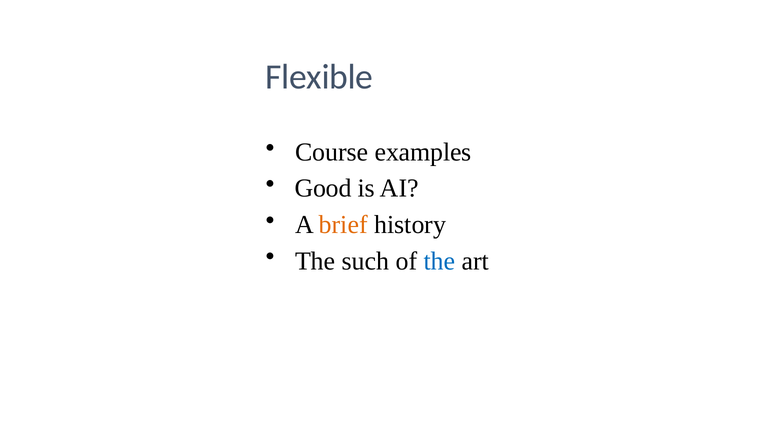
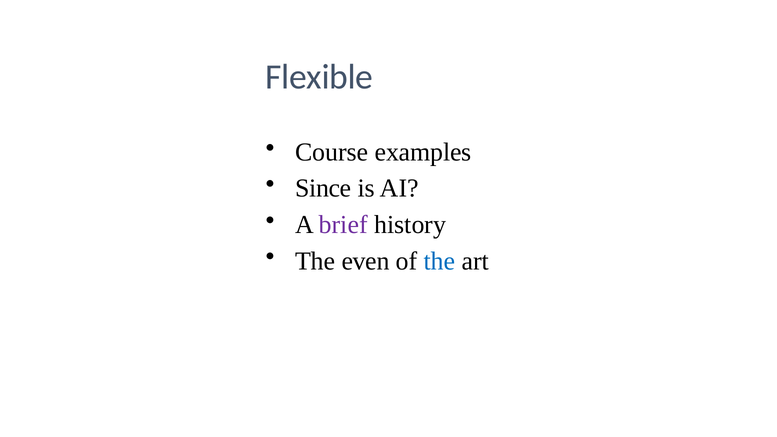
Good: Good -> Since (323, 188)
brief colour: orange -> purple (343, 225)
such: such -> even (366, 261)
